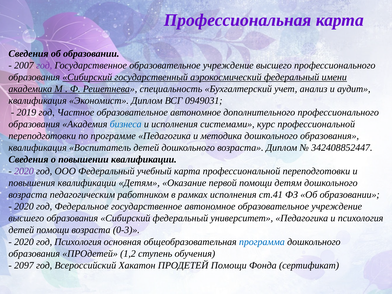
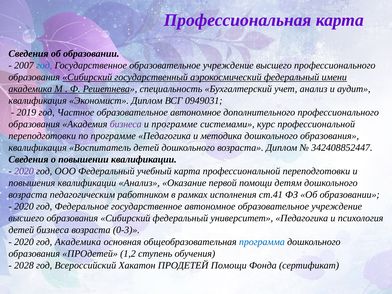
год colour: purple -> blue (44, 65)
бизнеса colour: blue -> purple (126, 124)
и исполнения: исполнения -> программе (174, 124)
квалификации Детям: Детям -> Анализ (139, 183)
детей помощи: помощи -> бизнеса (53, 230)
год Психология: Психология -> Академика (78, 242)
2097: 2097 -> 2028 (24, 265)
